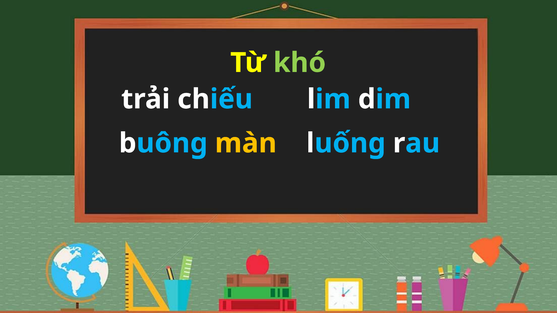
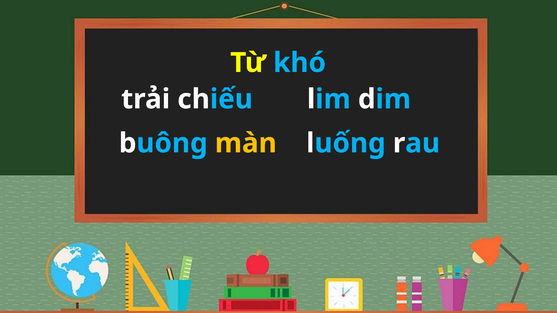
khó colour: light green -> light blue (300, 63)
